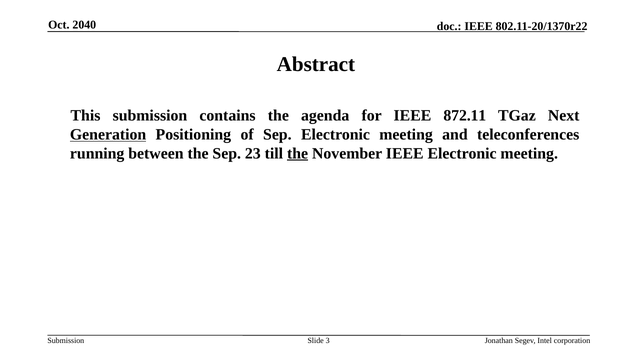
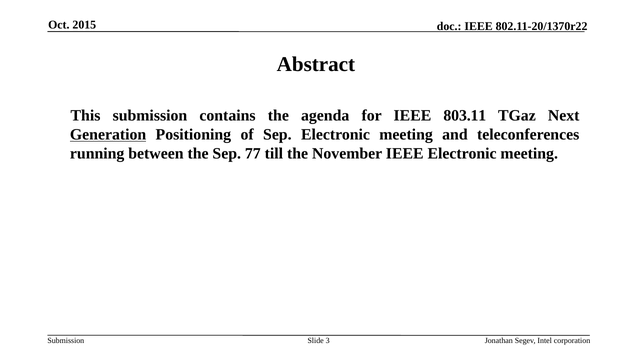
2040: 2040 -> 2015 (84, 25)
872.11: 872.11 -> 803.11 (465, 116)
23: 23 -> 77 (253, 154)
the underline: present -> none (298, 154)
